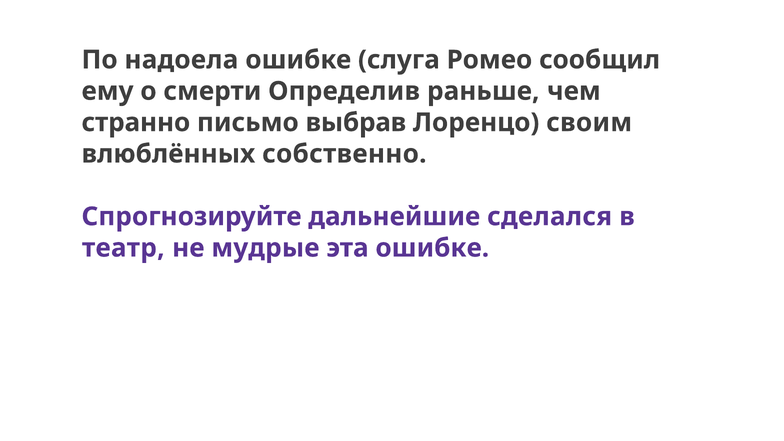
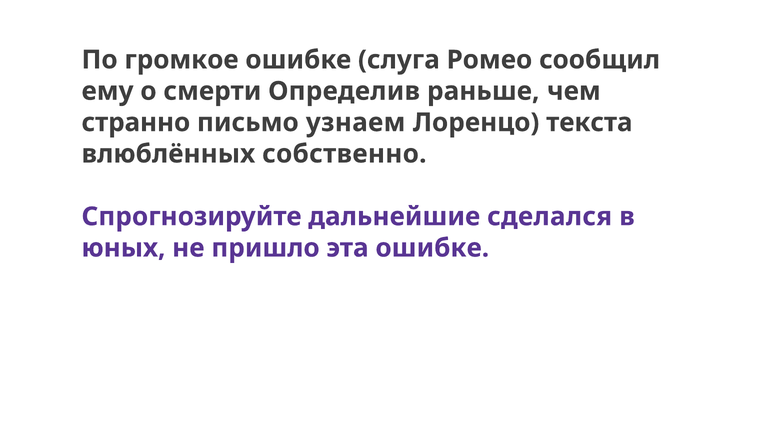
надоела: надоела -> громкое (181, 60)
выбрав: выбрав -> узнаем (356, 123)
своим: своим -> текста (589, 123)
театр: театр -> юных (123, 248)
мудрые: мудрые -> пришло (265, 248)
